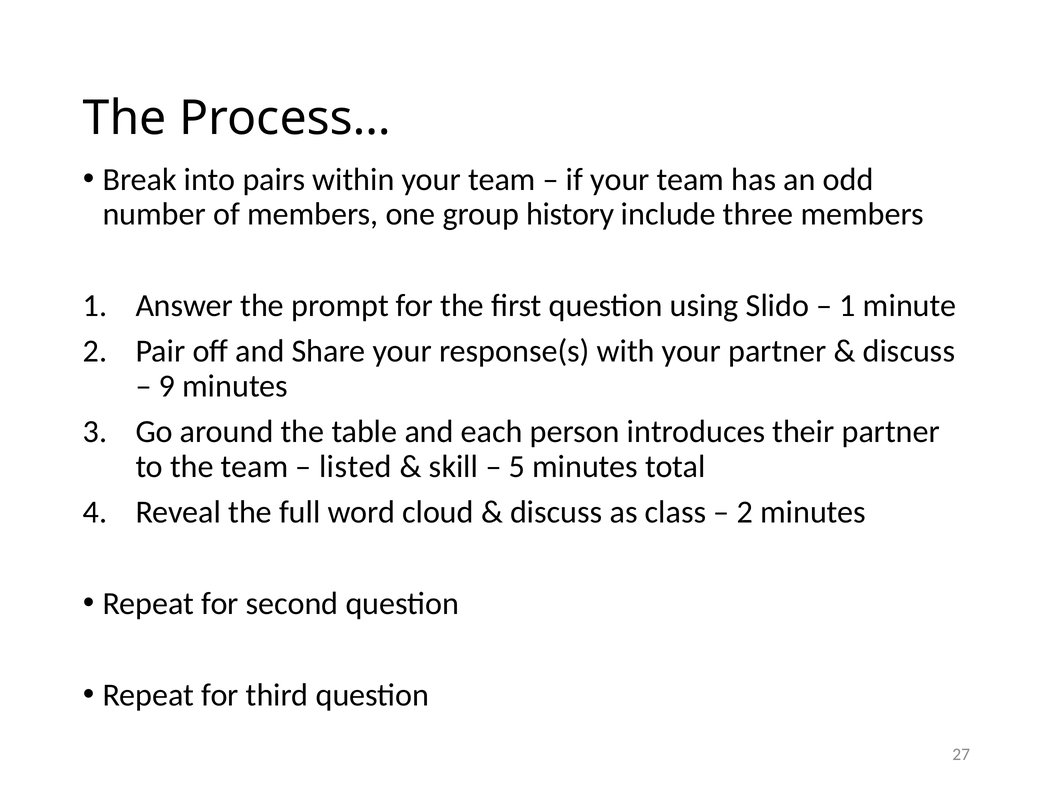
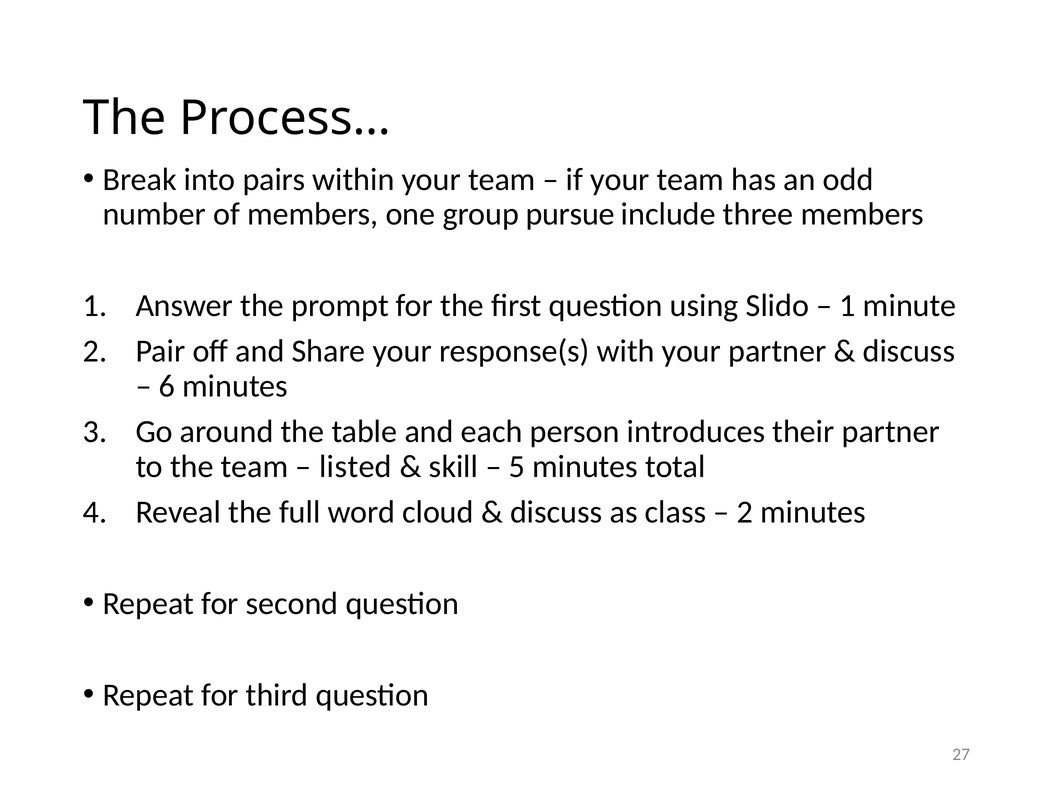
history: history -> pursue (570, 214)
9: 9 -> 6 (167, 386)
